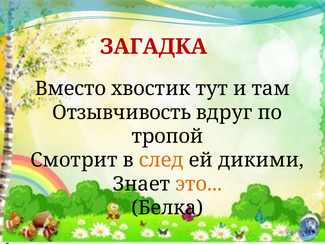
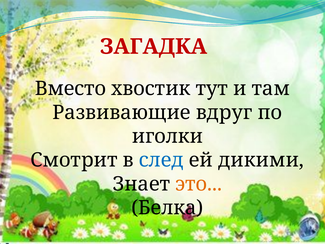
Отзывчивость: Отзывчивость -> Развивающие (122, 112)
тропой: тропой -> иголки (167, 136)
след colour: orange -> blue (161, 160)
